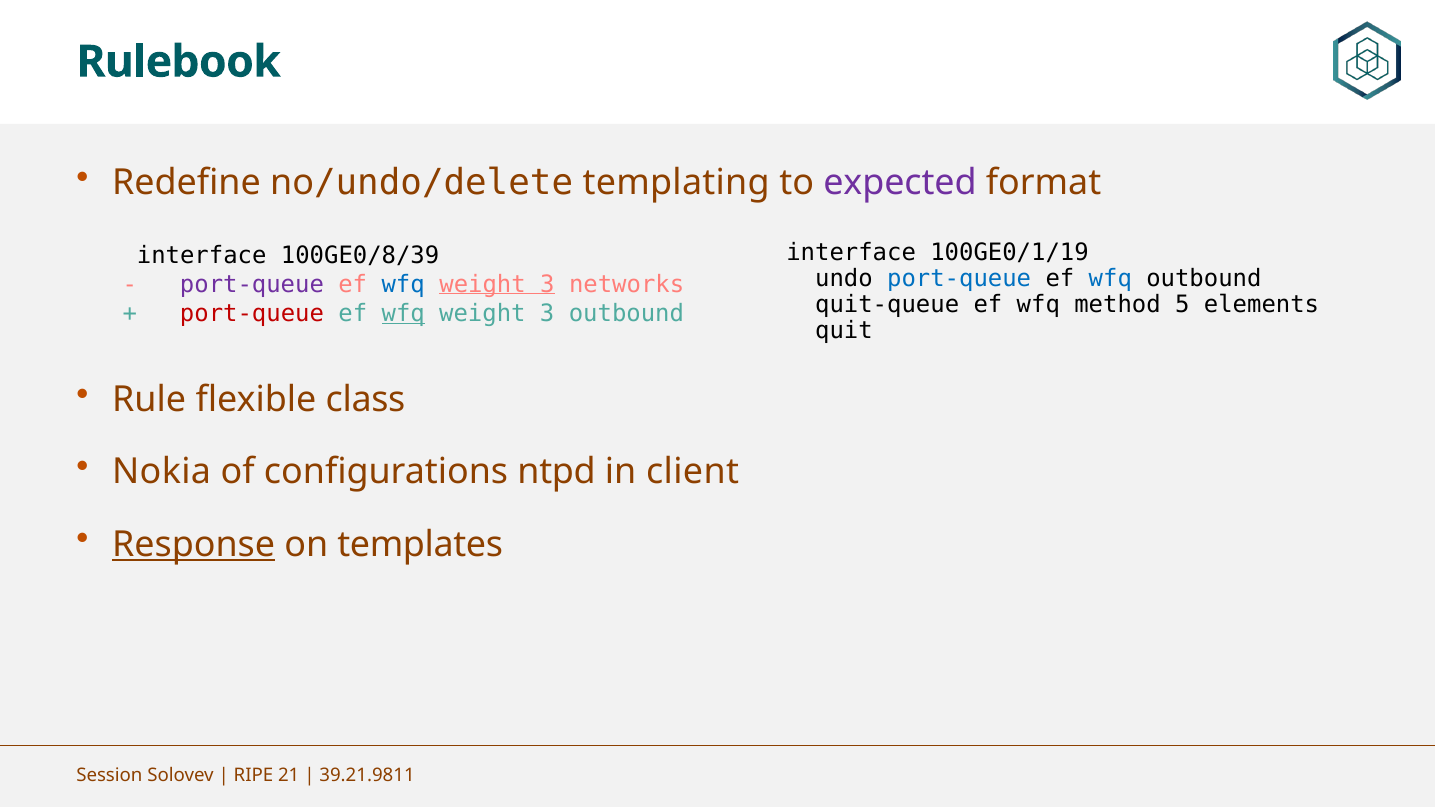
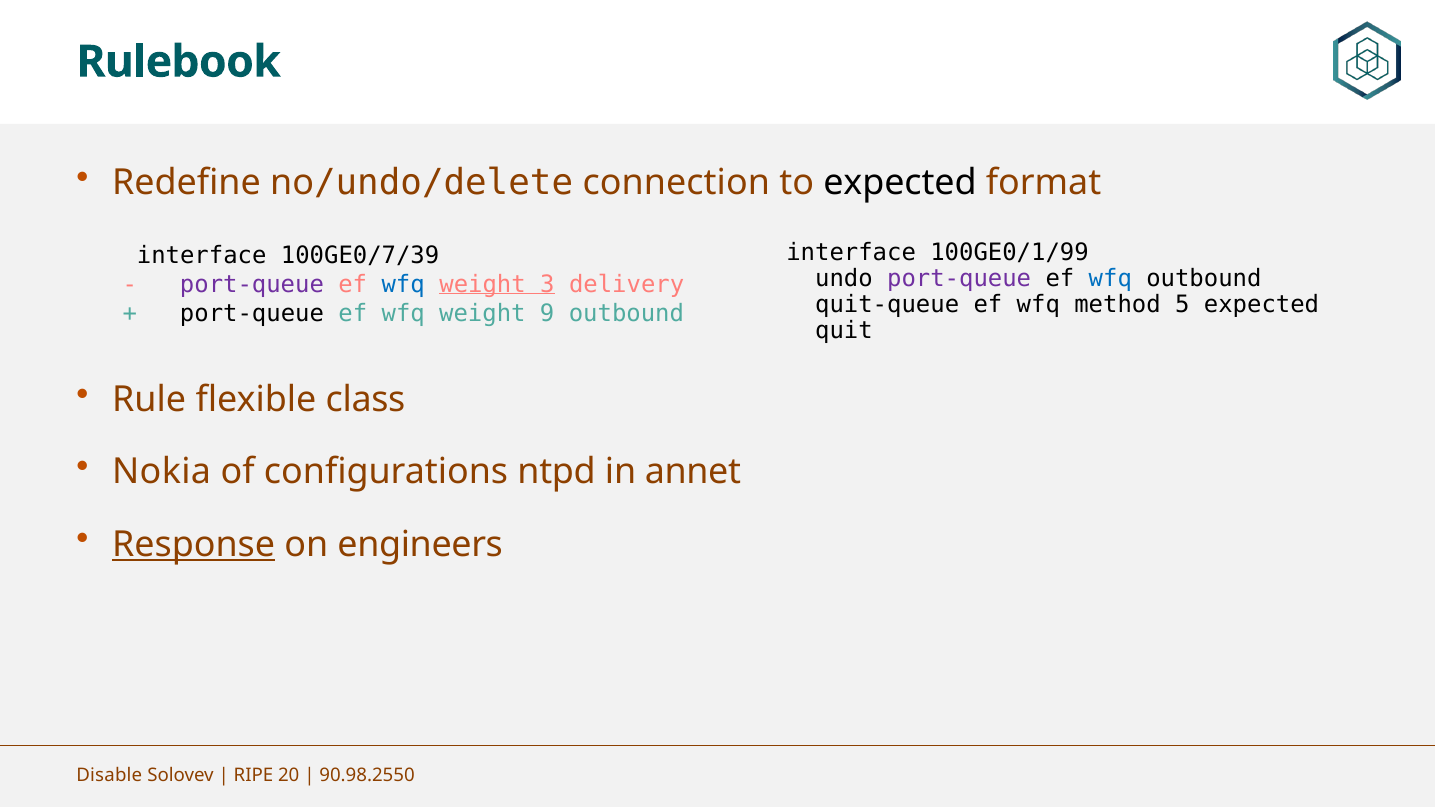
templating: templating -> connection (676, 182)
expected colour: purple -> black (900, 182)
100GE0/1/19: 100GE0/1/19 -> 100GE0/1/99 (1010, 253)
100GE0/8/39: 100GE0/8/39 -> 100GE0/7/39 (360, 256)
port-queue colour: blue -> purple (959, 279)
networks: networks -> delivery (627, 285)
5 elements: elements -> expected (1262, 304)
port-queue colour: red -> black (252, 313)
wfq underline: present -> none (403, 313)
3: 3 -> 9 (547, 313)
client: client -> annet (693, 472)
templates: templates -> engineers (420, 544)
Session: Session -> Disable (109, 775)
21: 21 -> 20 (289, 775)
39.21.9811: 39.21.9811 -> 90.98.2550 (367, 775)
